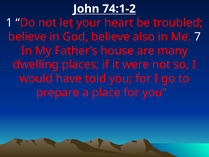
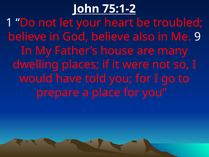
74:1-2: 74:1-2 -> 75:1-2 (119, 9)
7: 7 -> 9 (198, 37)
